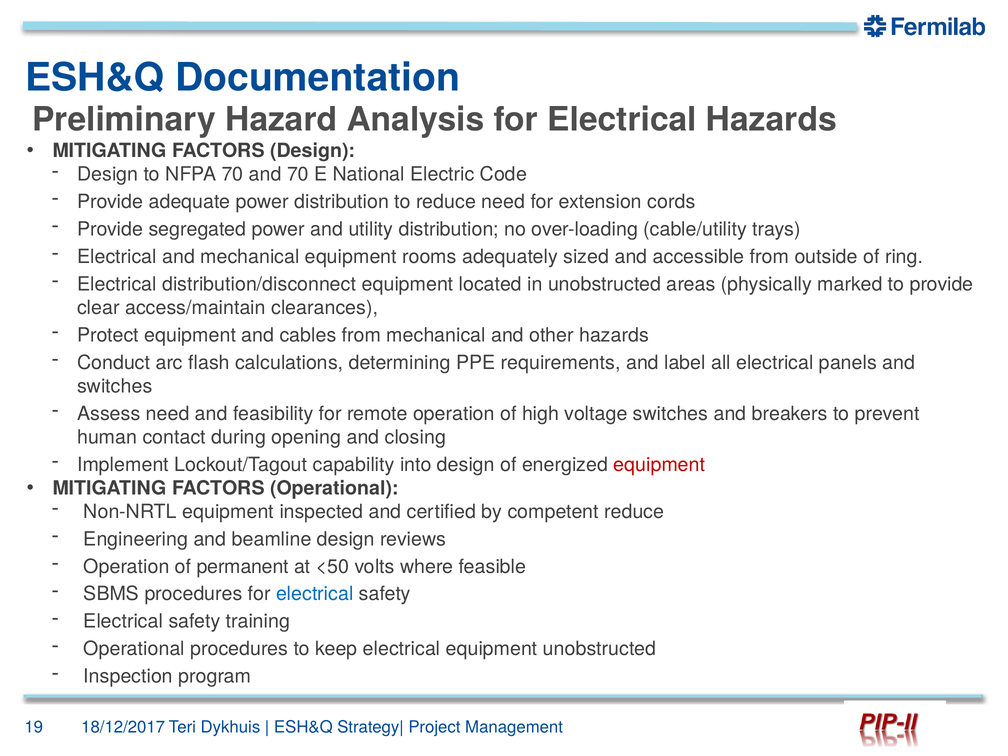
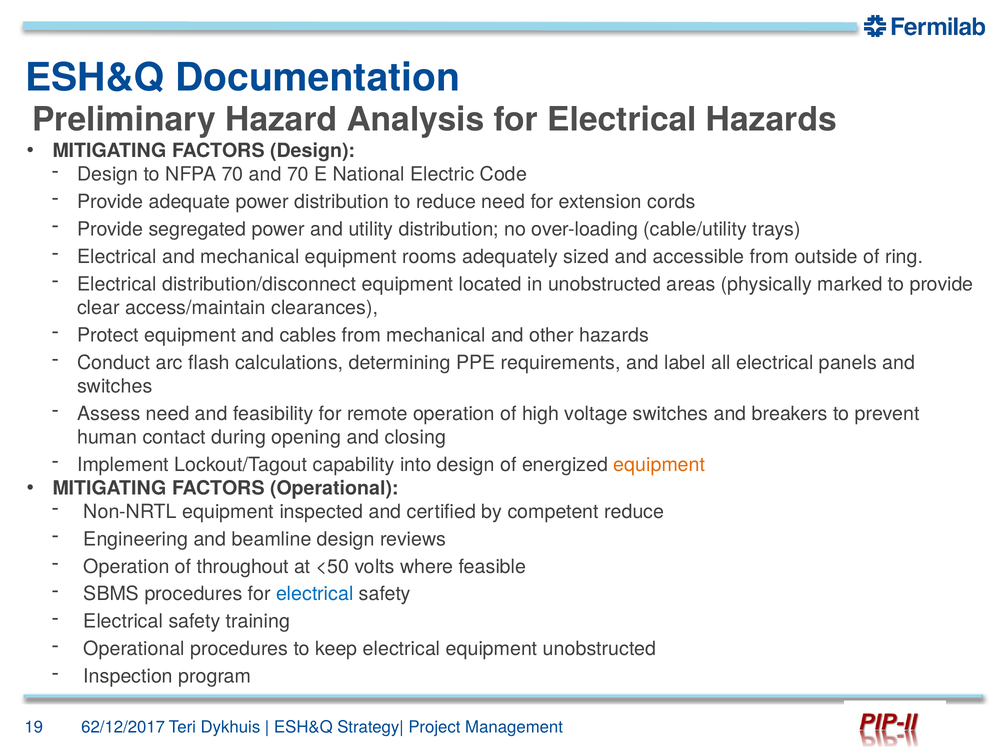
equipment colour: red -> orange (659, 465)
permanent: permanent -> throughout (243, 567)
18/12/2017: 18/12/2017 -> 62/12/2017 (123, 727)
